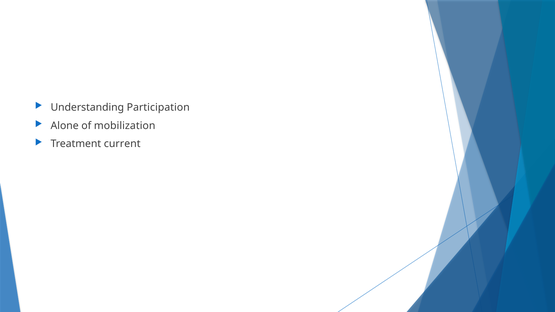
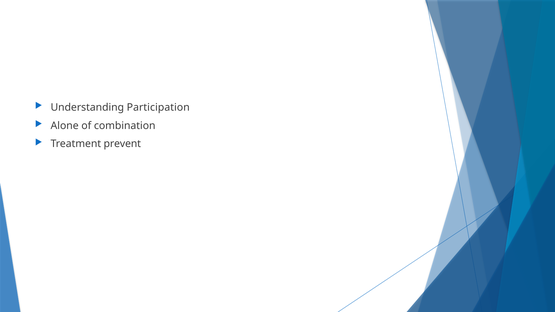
mobilization: mobilization -> combination (125, 126)
current: current -> prevent (122, 144)
